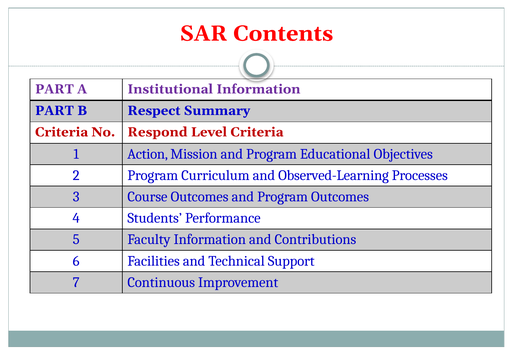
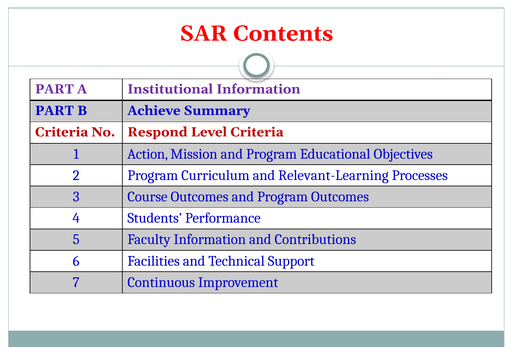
Respect: Respect -> Achieve (154, 111)
Observed-Learning: Observed-Learning -> Relevant-Learning (333, 175)
